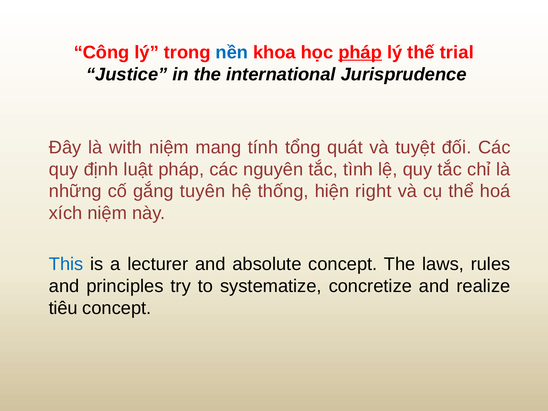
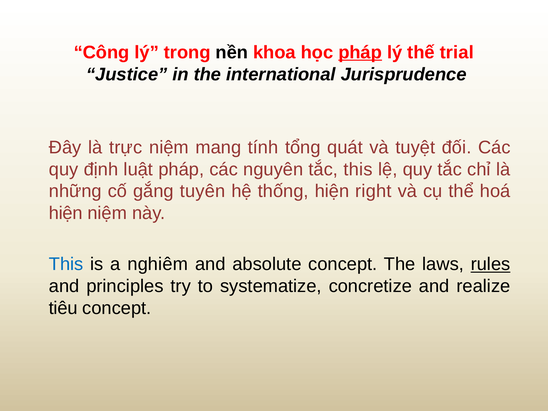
nền colour: blue -> black (232, 52)
with: with -> trực (126, 147)
tắc tình: tình -> this (358, 169)
xích: xích -> hiện (66, 213)
lecturer: lecturer -> nghiêm (158, 264)
rules underline: none -> present (491, 264)
